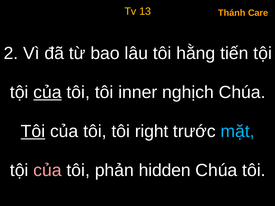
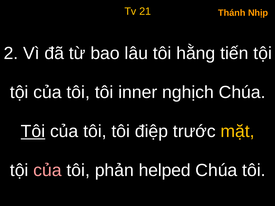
13: 13 -> 21 (145, 11)
Care: Care -> Nhịp (258, 13)
của underline: present -> none (48, 92)
right: right -> điệp (151, 131)
mặt colour: light blue -> yellow (238, 131)
hidden: hidden -> helped (165, 170)
